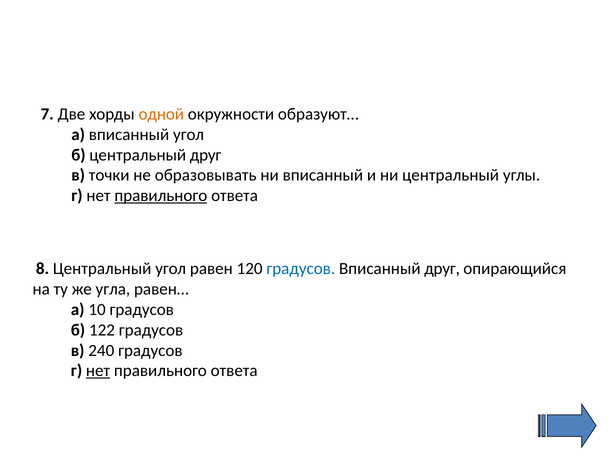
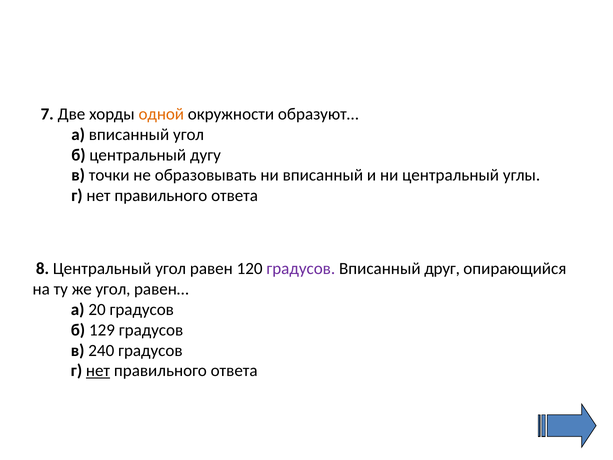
центральный друг: друг -> дугу (205, 155)
правильного underline: present -> none (161, 196)
градусов colour: blue -> purple (301, 268)
же угла: угла -> угол (113, 289)
10: 10 -> 20 (97, 309)
122: 122 -> 129 (102, 330)
